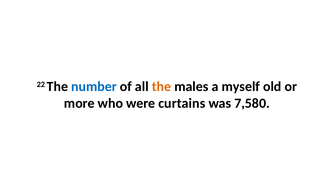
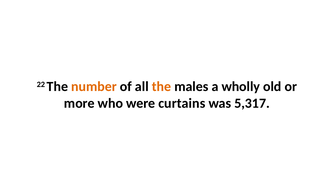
number colour: blue -> orange (94, 87)
myself: myself -> wholly (241, 87)
7,580: 7,580 -> 5,317 (252, 103)
